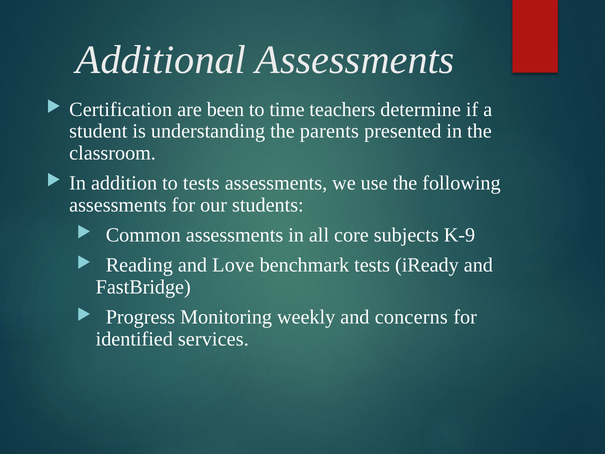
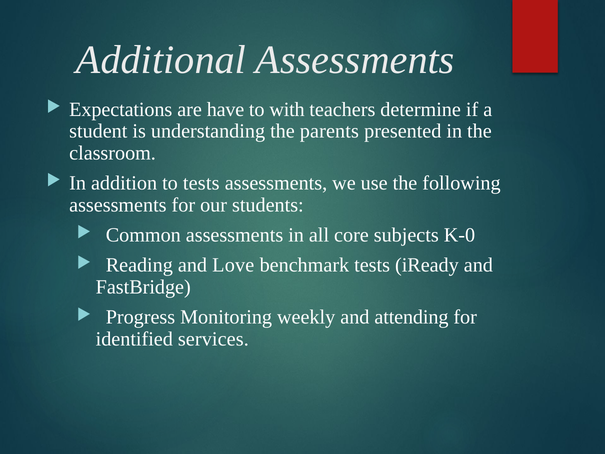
Certification: Certification -> Expectations (121, 109)
been: been -> have (225, 109)
time: time -> with (287, 109)
K-9: K-9 -> K-0 (459, 235)
concerns: concerns -> attending (411, 317)
